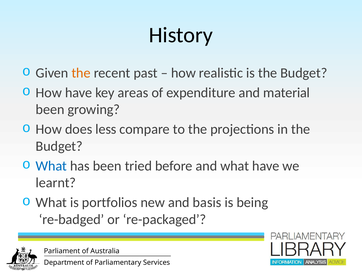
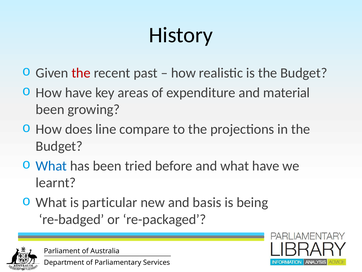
the colour: orange -> red (81, 73)
less: less -> line (106, 129)
portfolios: portfolios -> particular (110, 202)
